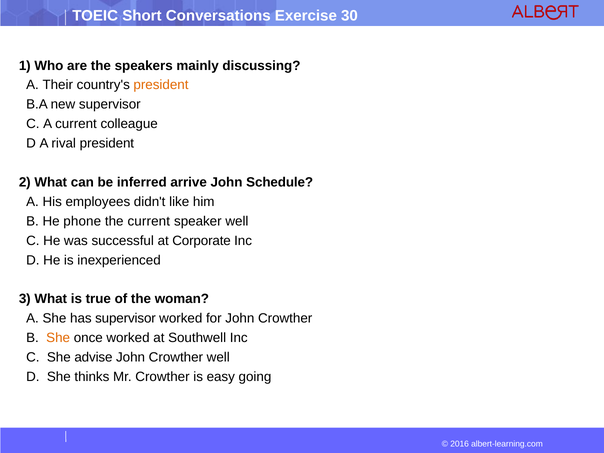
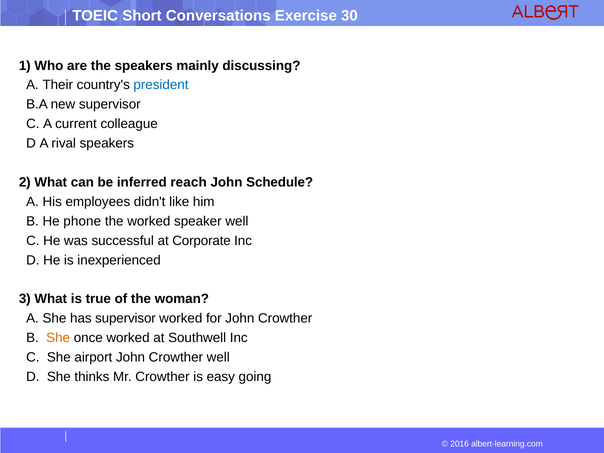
president colour: orange -> blue (161, 85)
rival president: president -> speakers (107, 143)
arrive: arrive -> reach (189, 182)
the current: current -> worked (149, 221)
advise: advise -> airport (93, 357)
